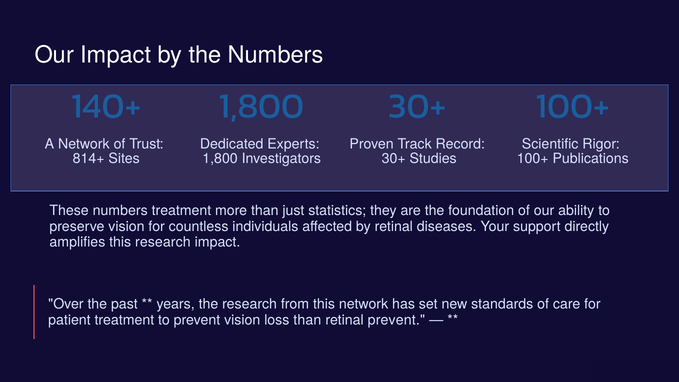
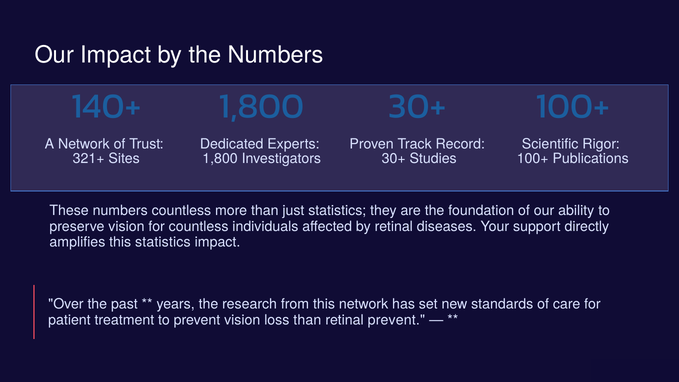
814+: 814+ -> 321+ (89, 159)
numbers treatment: treatment -> countless (181, 211)
this research: research -> statistics (163, 242)
